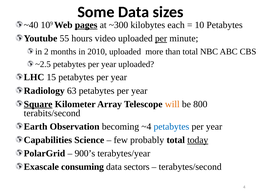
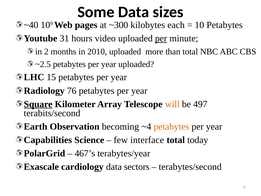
pages underline: present -> none (86, 25)
55: 55 -> 31 (64, 38)
63: 63 -> 76 (72, 91)
800: 800 -> 497 (200, 104)
petabytes colour: blue -> orange (171, 126)
probably: probably -> interface (147, 140)
today underline: present -> none (198, 140)
900’s: 900’s -> 467’s (85, 153)
consuming: consuming -> cardiology (82, 167)
